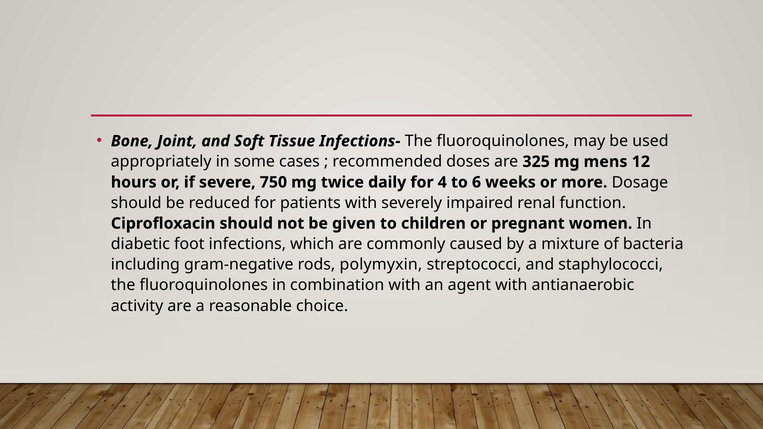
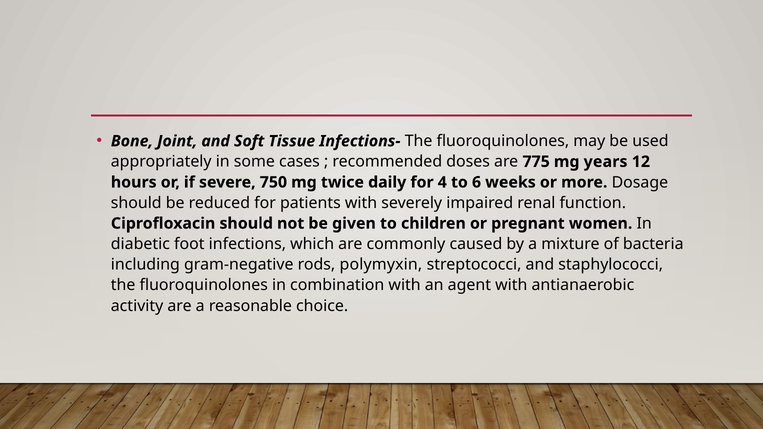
325: 325 -> 775 (536, 162)
mens: mens -> years (606, 162)
